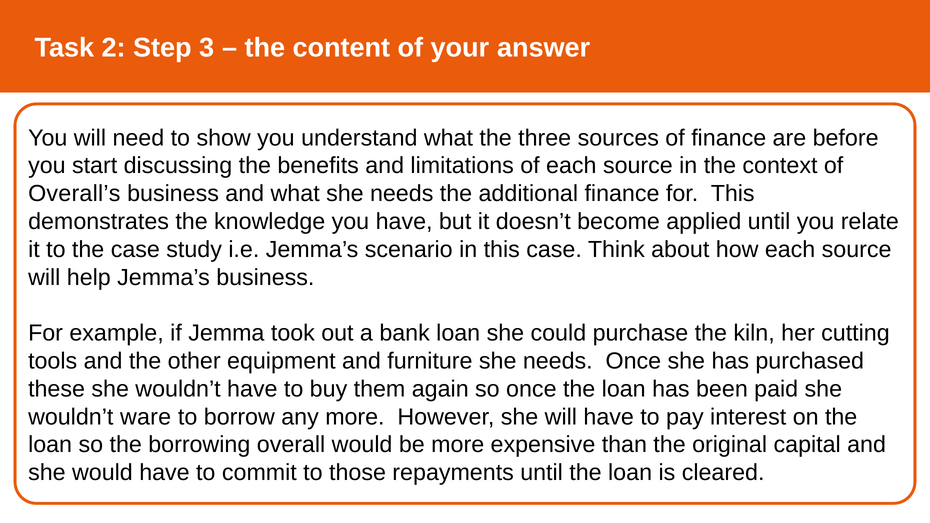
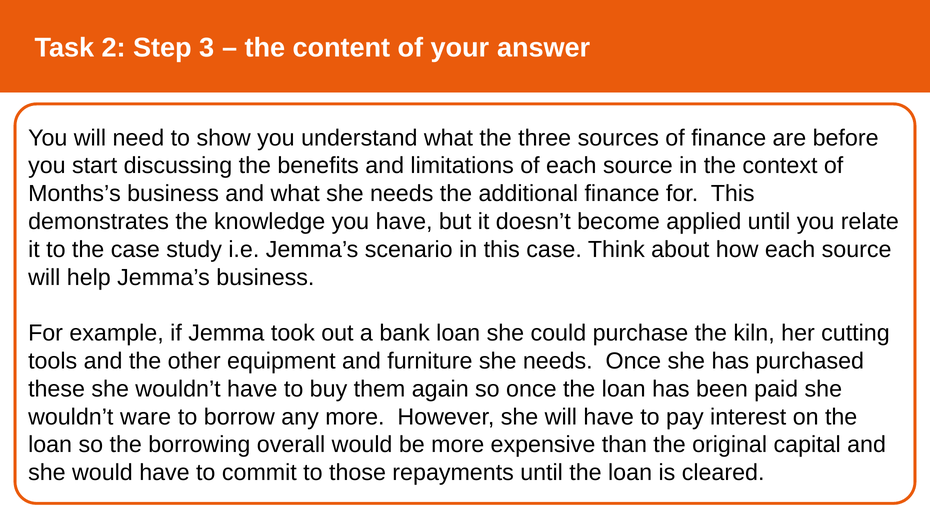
Overall’s: Overall’s -> Months’s (74, 194)
